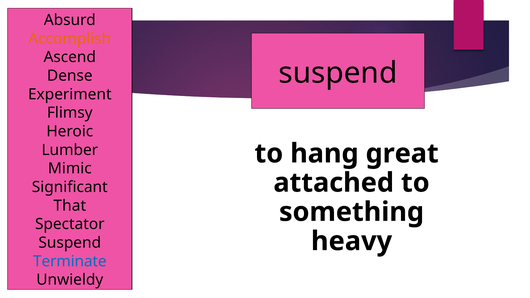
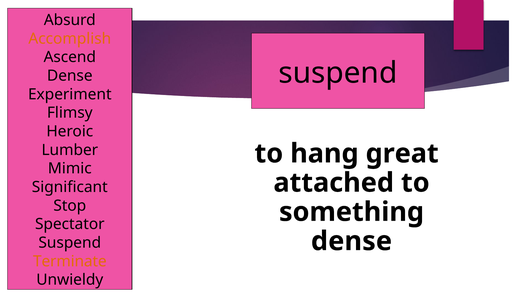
That: That -> Stop (70, 206)
heavy: heavy -> dense (351, 241)
Terminate colour: blue -> orange (70, 261)
